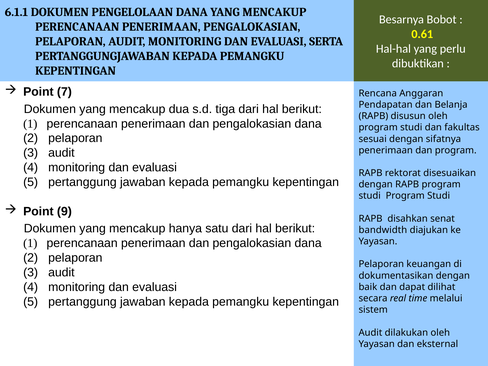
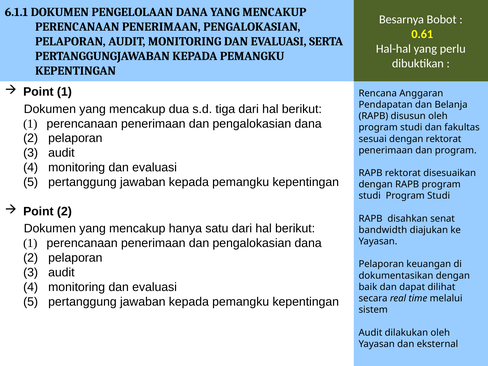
Point 7: 7 -> 1 (64, 92)
dengan sifatnya: sifatnya -> rektorat (444, 139)
Point 9: 9 -> 2 (64, 212)
